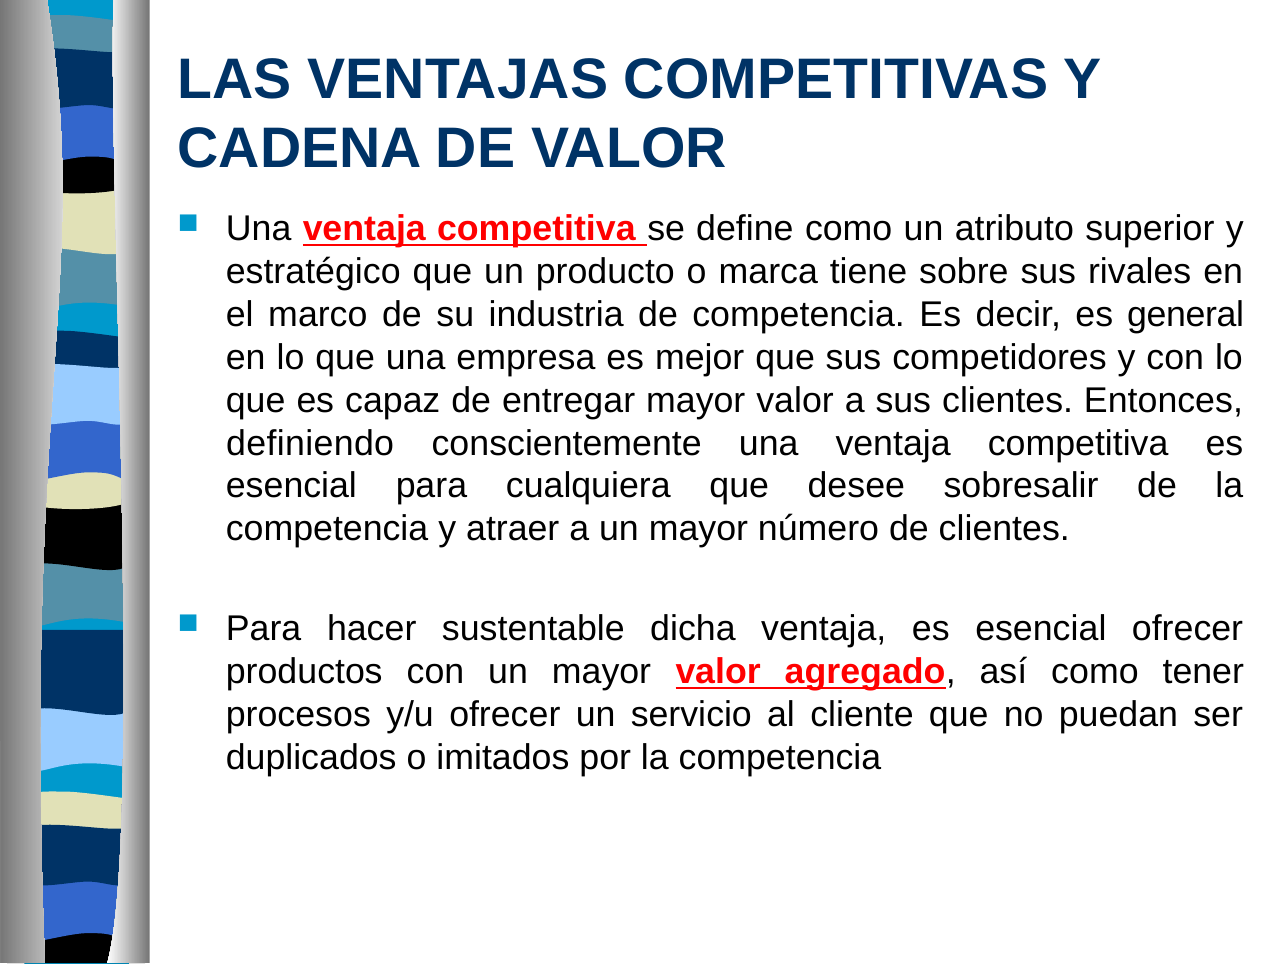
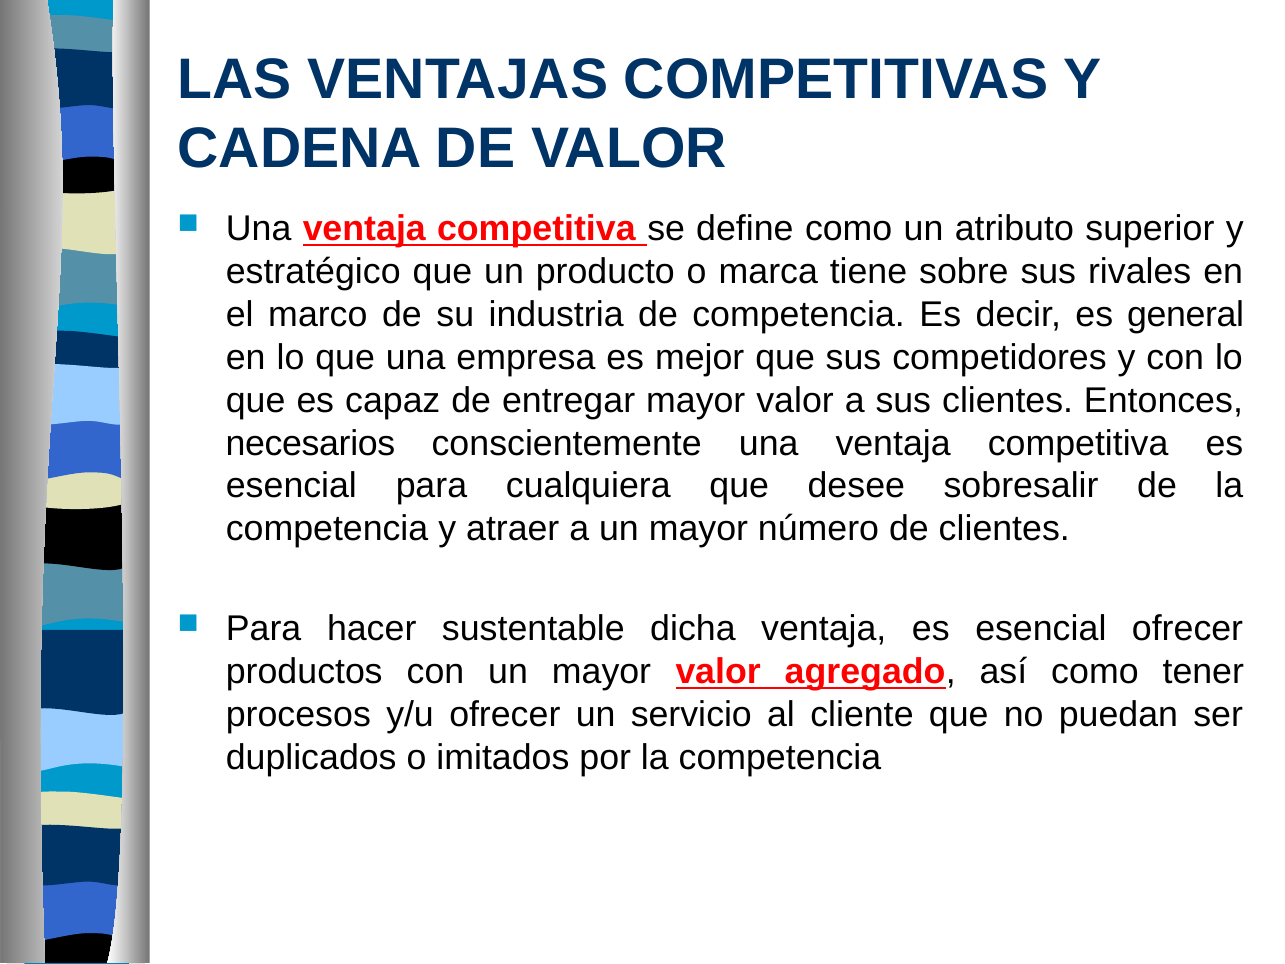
definiendo: definiendo -> necesarios (310, 443)
